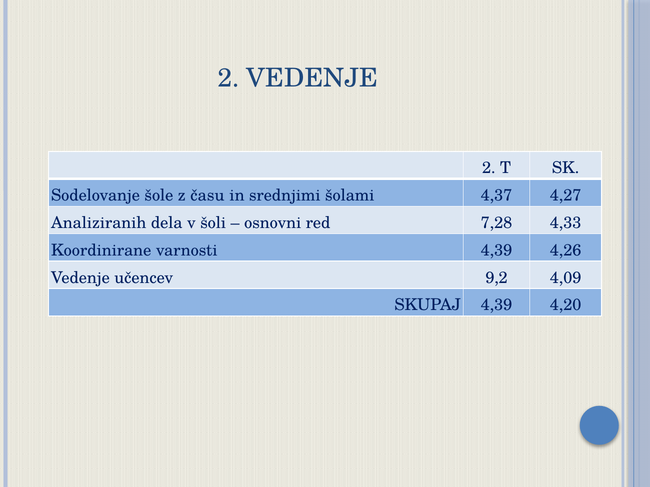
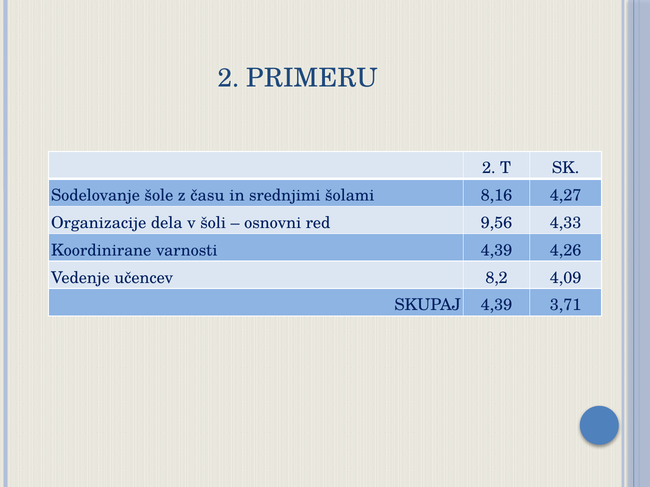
2 VEDENJE: VEDENJE -> PRIMERU (312, 78)
4,37: 4,37 -> 8,16 (496, 196)
Analiziranih: Analiziranih -> Organizacije (99, 223)
7,28: 7,28 -> 9,56 (496, 223)
9,2: 9,2 -> 8,2 (497, 278)
4,20: 4,20 -> 3,71 (566, 305)
